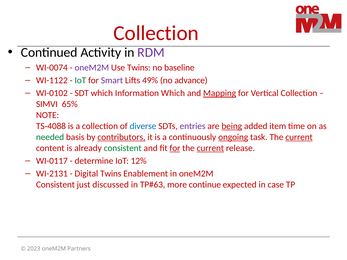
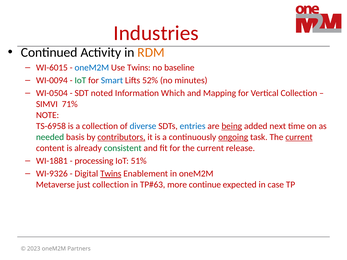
Collection: Collection -> Industries (156, 33)
RDM colour: purple -> orange (151, 53)
WI-0074: WI-0074 -> WI-6015 (52, 68)
oneM2M colour: purple -> blue (92, 68)
WI-1122: WI-1122 -> WI-0094 (52, 80)
Smart colour: purple -> blue (112, 80)
49%: 49% -> 52% (150, 80)
advance: advance -> minutes (191, 80)
WI-0102: WI-0102 -> WI-0504 (52, 93)
SDT which: which -> noted (102, 93)
Mapping underline: present -> none (220, 93)
65%: 65% -> 71% (70, 104)
TS-4088: TS-4088 -> TS-6958 (51, 126)
entries colour: purple -> blue (193, 126)
item: item -> next (278, 126)
for underline: present -> none (175, 148)
current underline: present -> none (210, 148)
WI-0117: WI-0117 -> WI-1881 (52, 161)
determine: determine -> processing (94, 161)
12%: 12% -> 51% (139, 161)
WI-2131: WI-2131 -> WI-9326 (52, 174)
Twins underline: none -> present (111, 174)
Consistent: Consistent -> Metaverse (55, 185)
just discussed: discussed -> collection (111, 185)
